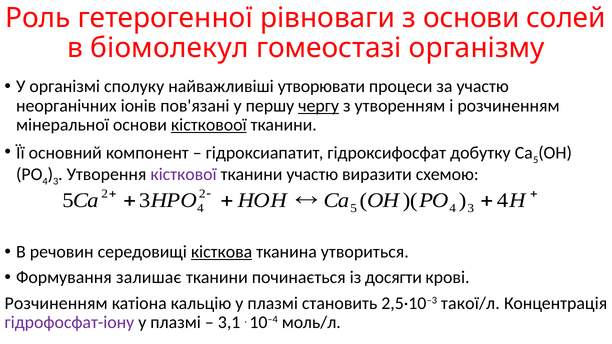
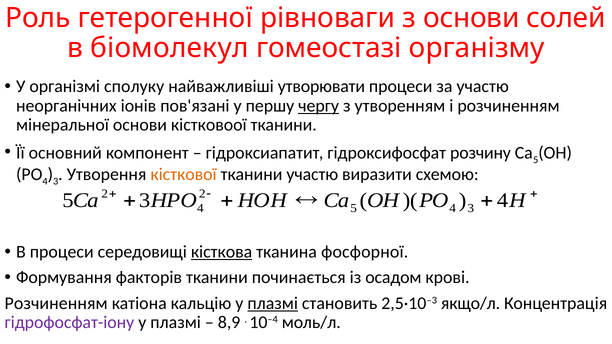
кістковоої underline: present -> none (209, 125)
добутку: добутку -> розчину (481, 153)
кісткової colour: purple -> orange (184, 175)
В речовин: речовин -> процеси (62, 252)
утвориться: утвориться -> фосфорної (365, 252)
залишає: залишає -> факторів (149, 278)
досягти: досягти -> осадом (393, 278)
плазмі underline: none -> present (273, 303)
такої/л: такої/л -> якщо/л (471, 303)
3,1: 3,1 -> 8,9 (229, 323)
